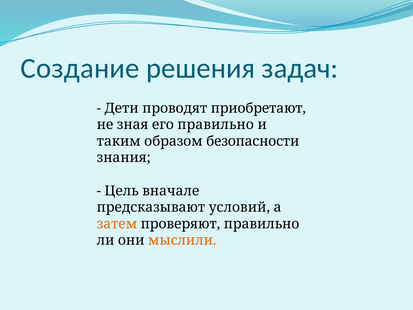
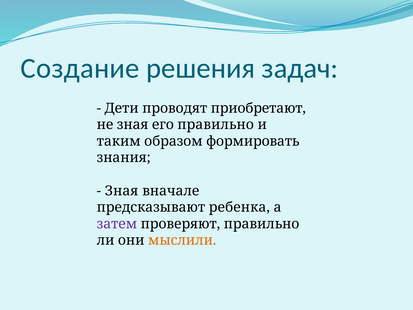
безопасности: безопасности -> формировать (253, 141)
Цель: Цель -> Зная (122, 191)
условий: условий -> ребенка (239, 207)
затем colour: orange -> purple (117, 224)
